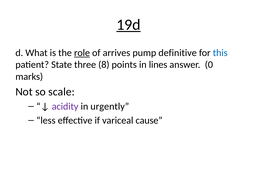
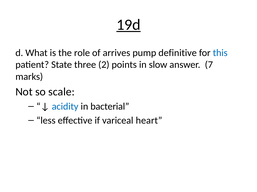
role underline: present -> none (82, 53)
8: 8 -> 2 (104, 65)
lines: lines -> slow (158, 65)
0: 0 -> 7 (209, 65)
acidity colour: purple -> blue (65, 107)
urgently: urgently -> bacterial (110, 107)
cause: cause -> heart (149, 121)
